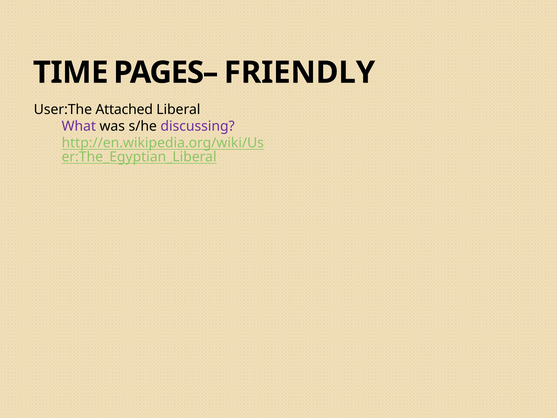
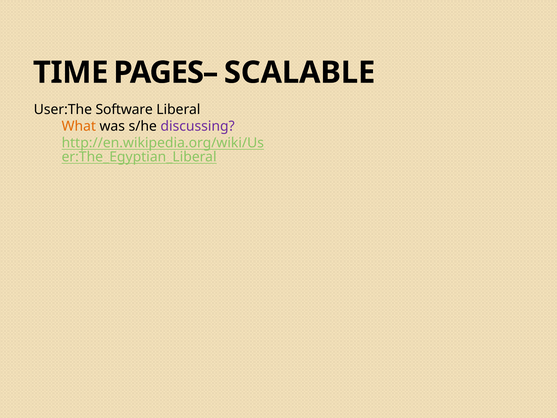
FRIENDLY: FRIENDLY -> SCALABLE (300, 73)
Attached: Attached -> Software (124, 110)
What colour: purple -> orange (79, 126)
